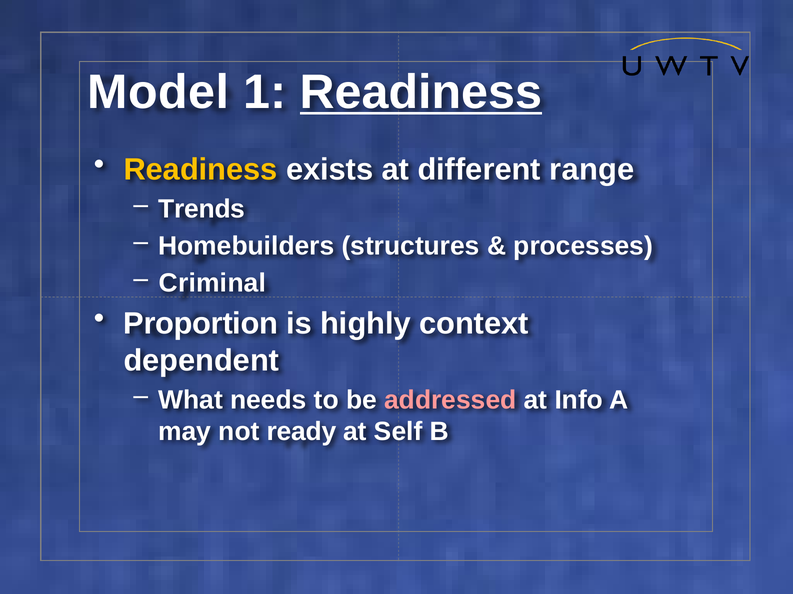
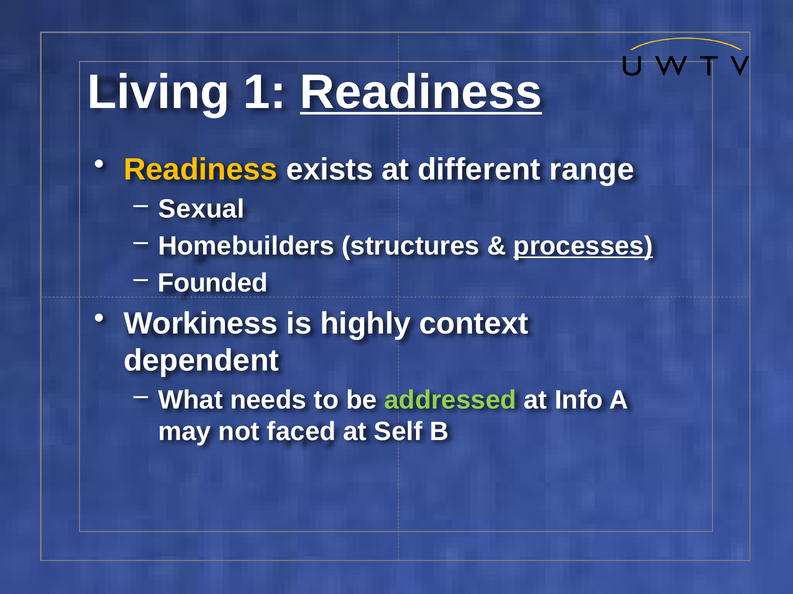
Model: Model -> Living (159, 93)
Trends: Trends -> Sexual (201, 209)
processes underline: none -> present (583, 246)
Criminal: Criminal -> Founded (213, 283)
Proportion: Proportion -> Workiness (201, 324)
addressed colour: pink -> light green (450, 400)
ready: ready -> faced (301, 432)
